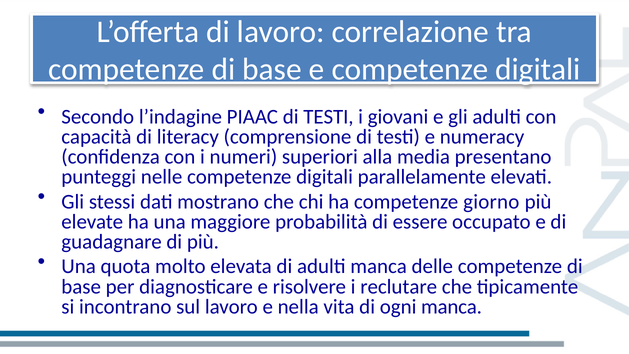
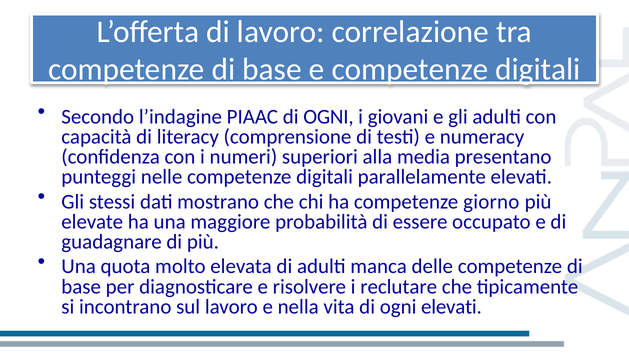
PIAAC di TESTI: TESTI -> OGNI (328, 117)
ogni manca: manca -> elevati (451, 307)
